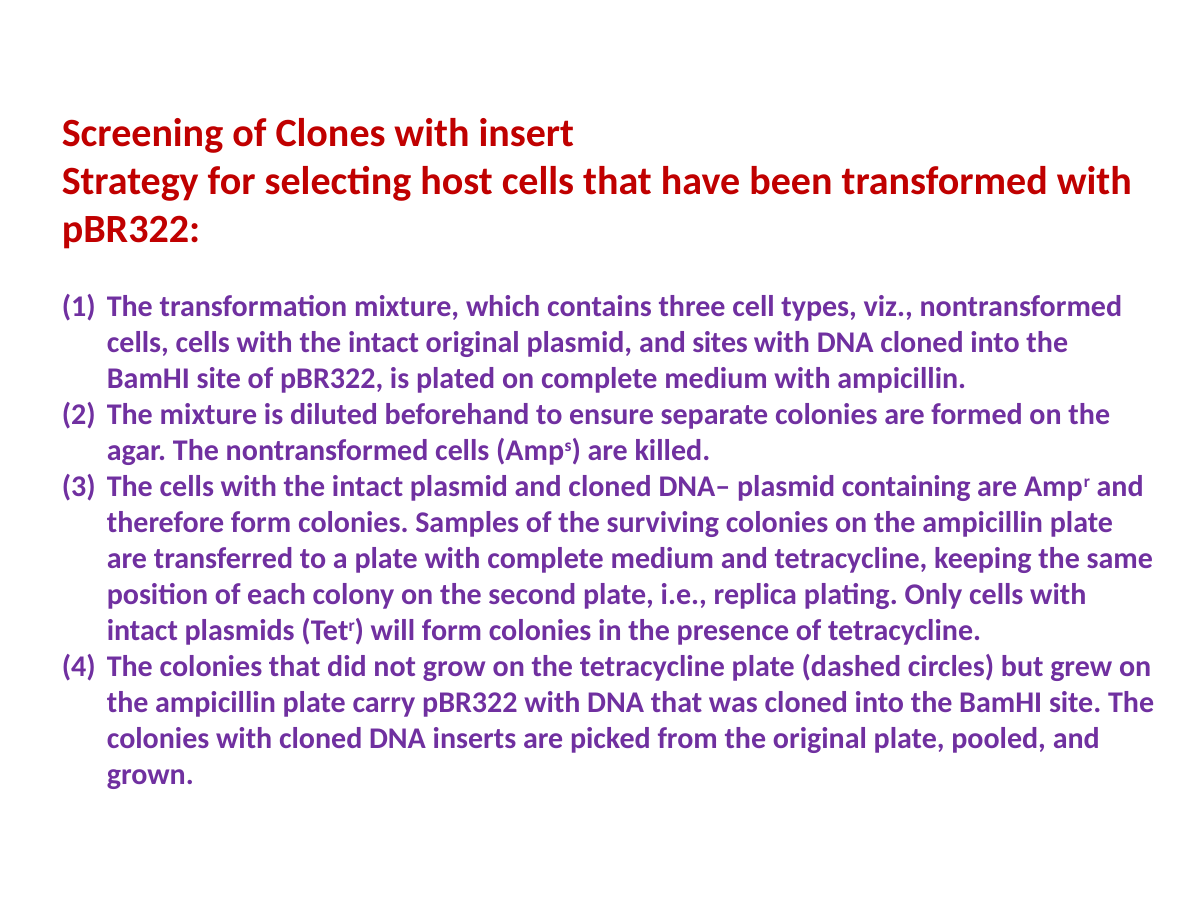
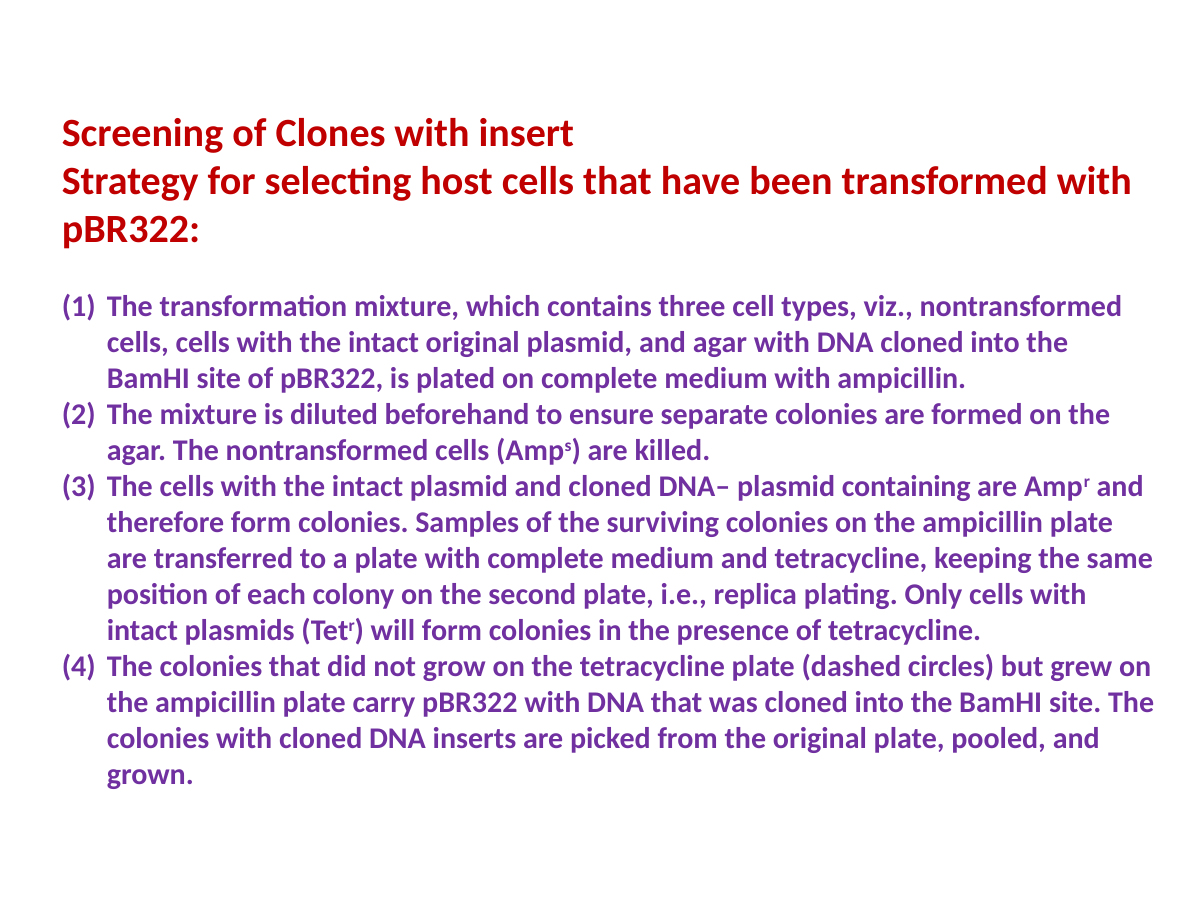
and sites: sites -> agar (720, 342)
